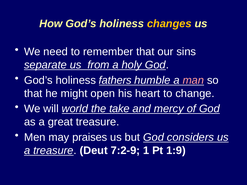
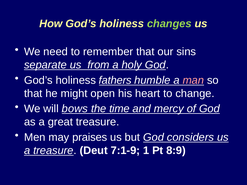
changes colour: yellow -> light green (169, 24)
world: world -> bows (75, 109)
take: take -> time (119, 109)
7:2-9: 7:2-9 -> 7:1-9 (125, 151)
1:9: 1:9 -> 8:9 (176, 151)
